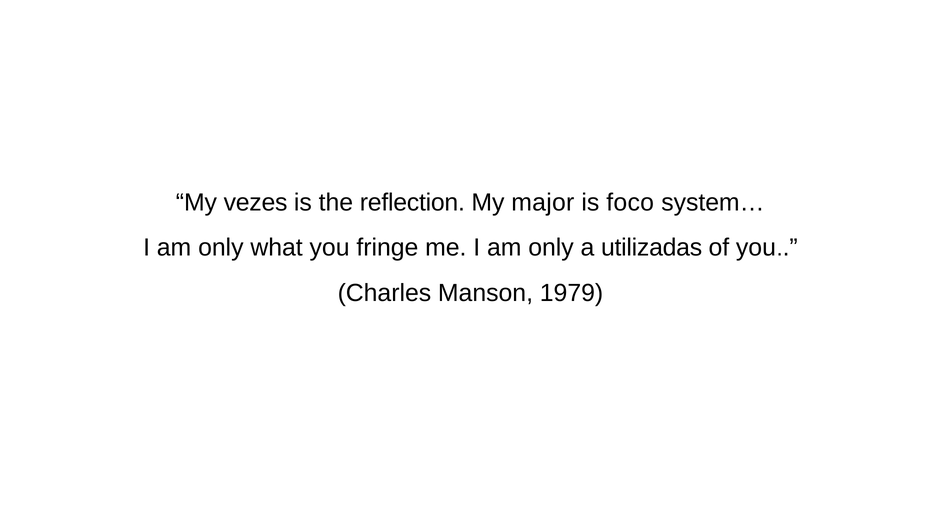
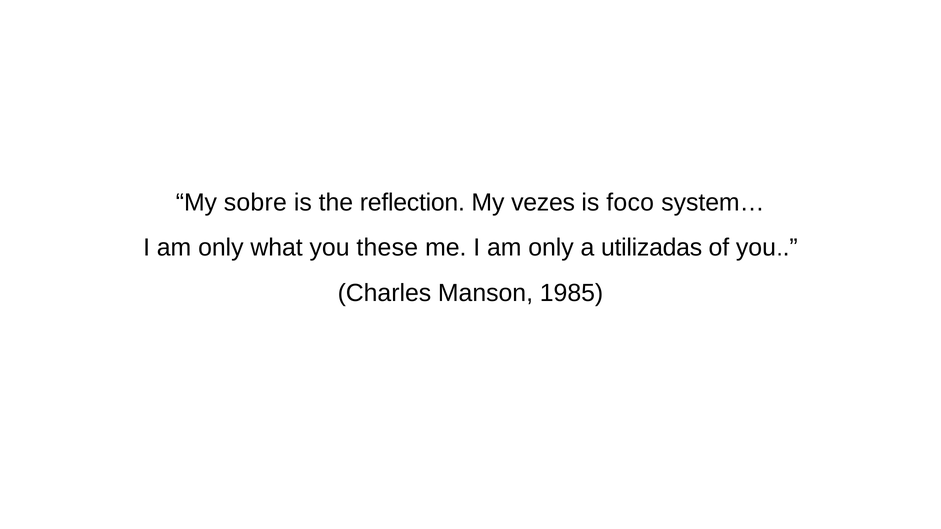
vezes: vezes -> sobre (255, 202)
major: major -> vezes (543, 202)
fringe: fringe -> these (387, 248)
1979: 1979 -> 1985 (572, 293)
